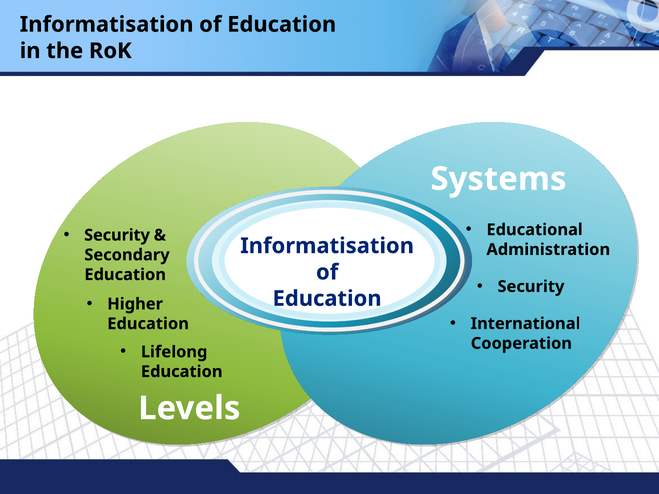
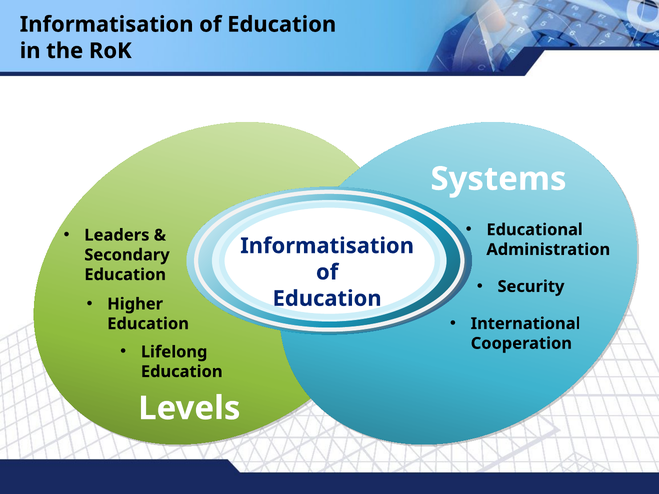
Security: Security -> Leaders (117, 235)
